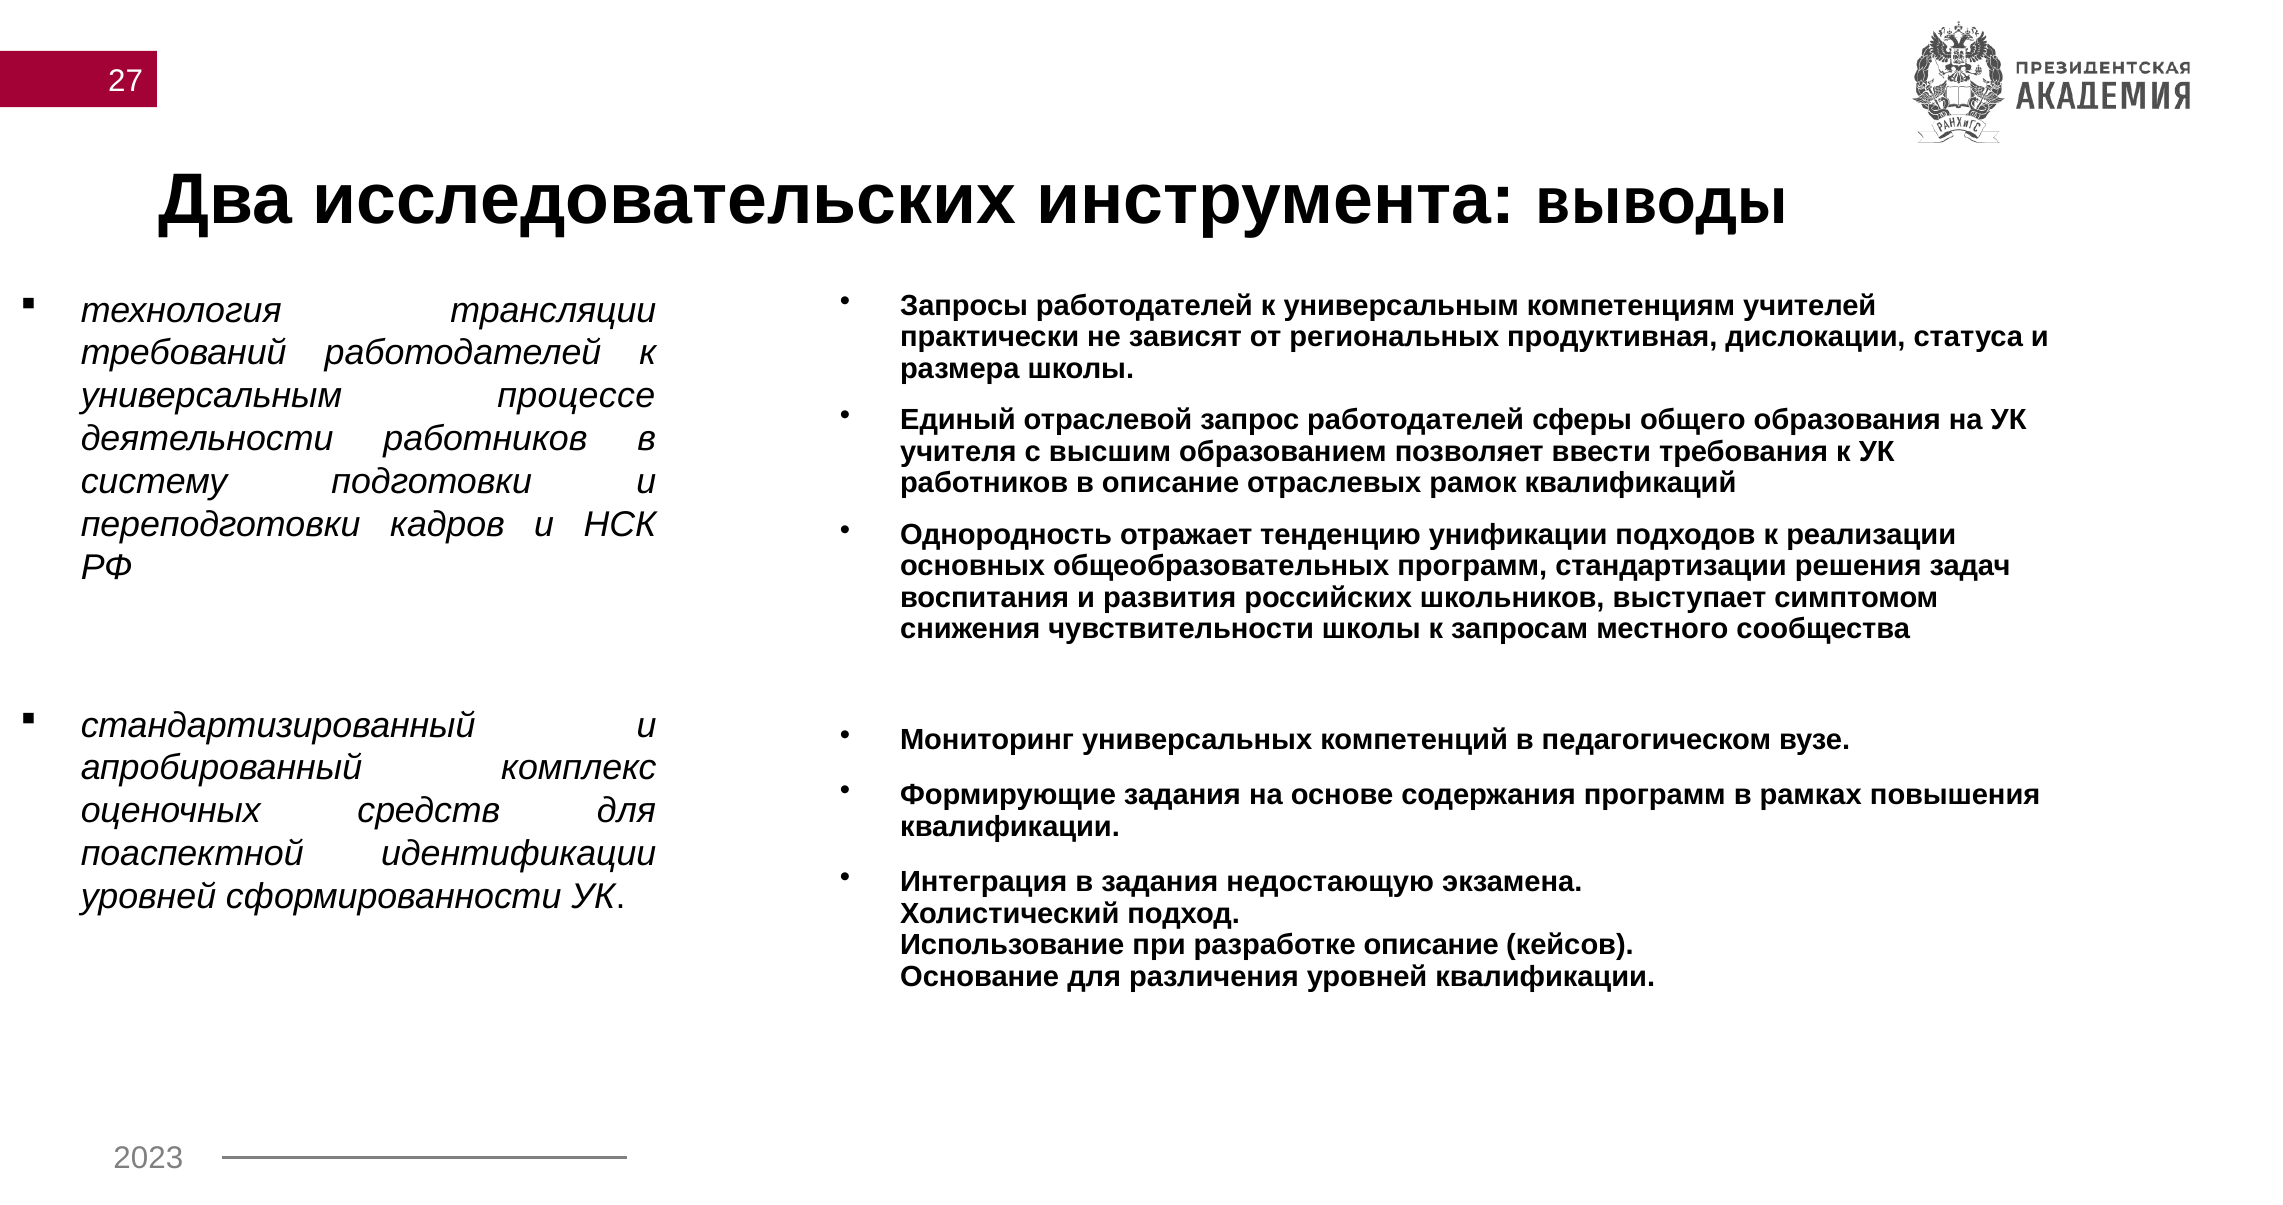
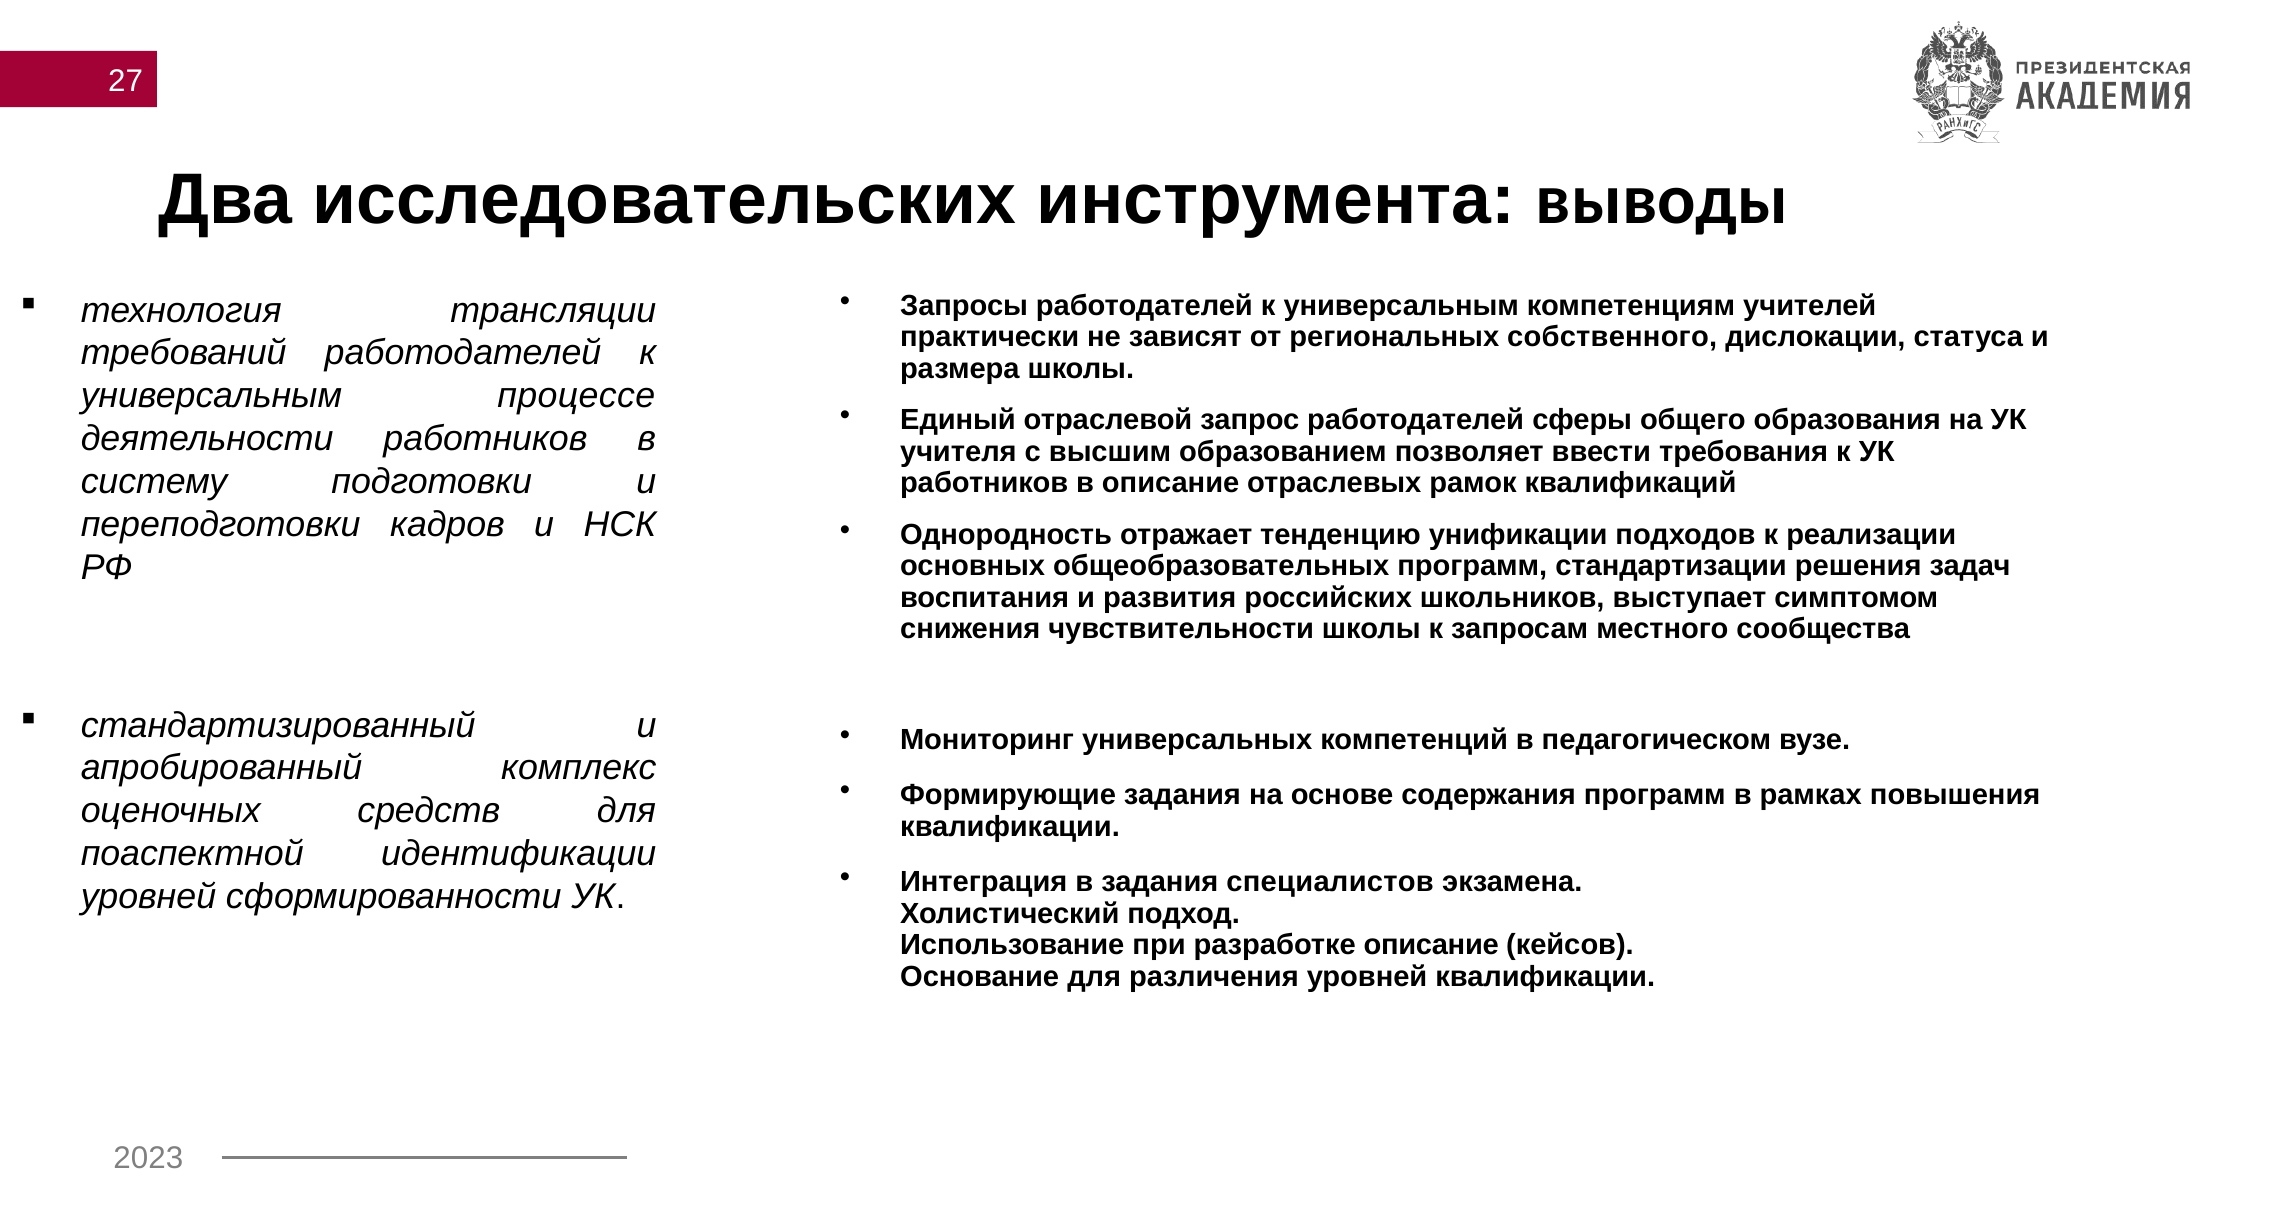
продуктивная: продуктивная -> собственного (1612, 337)
недостающую: недостающую -> специалистов (1330, 882)
